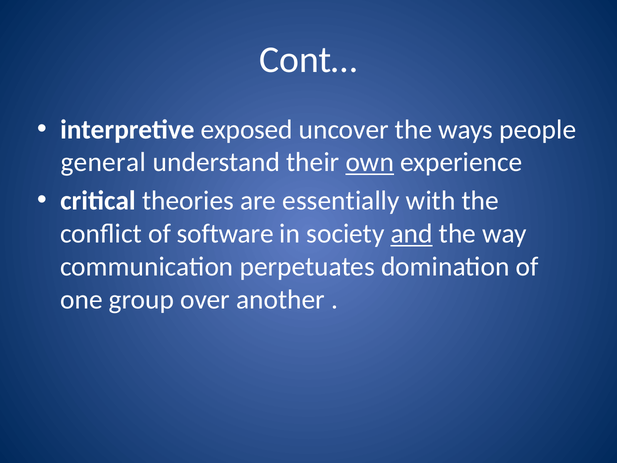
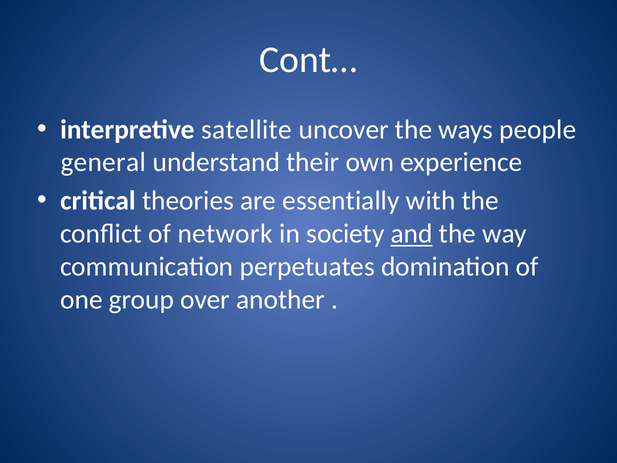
exposed: exposed -> satellite (247, 129)
own underline: present -> none (370, 162)
software: software -> network (225, 234)
